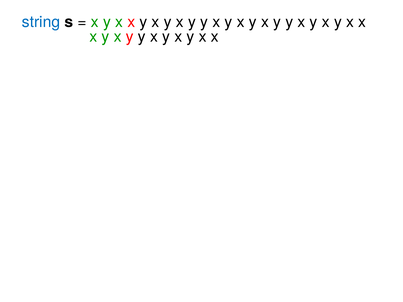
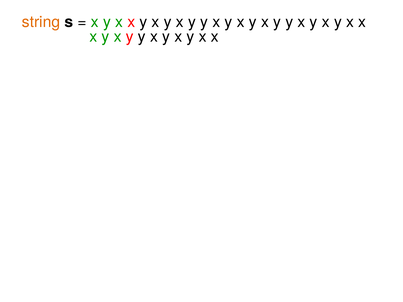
string colour: blue -> orange (41, 22)
